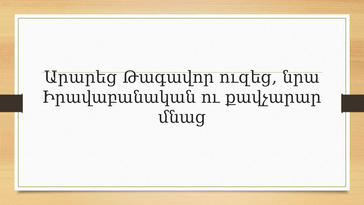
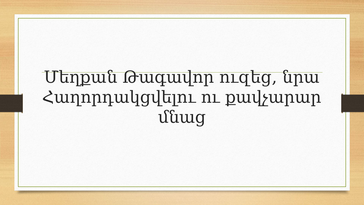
Արարեց: Արարեց -> Մեղքան (81, 77)
Իրավաբանական: Իրավաբանական -> Հաղորդակցվելու (119, 97)
